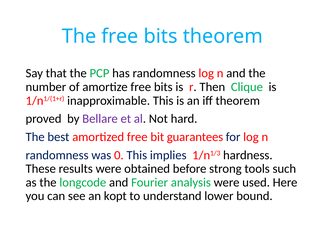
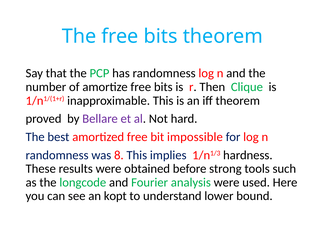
guarantees: guarantees -> impossible (195, 137)
0: 0 -> 8 (119, 155)
